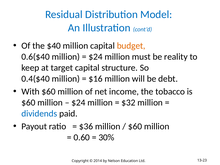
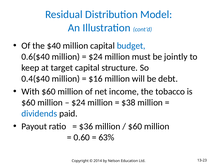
budget colour: orange -> blue (131, 46)
reality: reality -> jointly (176, 57)
$32: $32 -> $38 (128, 103)
30%: 30% -> 63% (106, 137)
